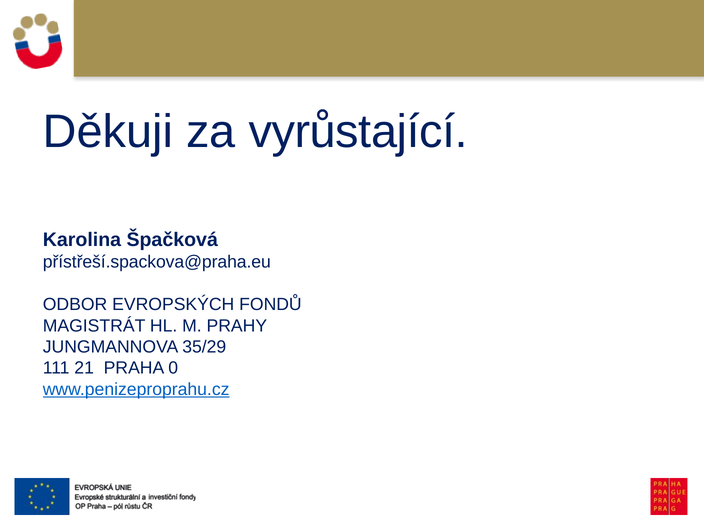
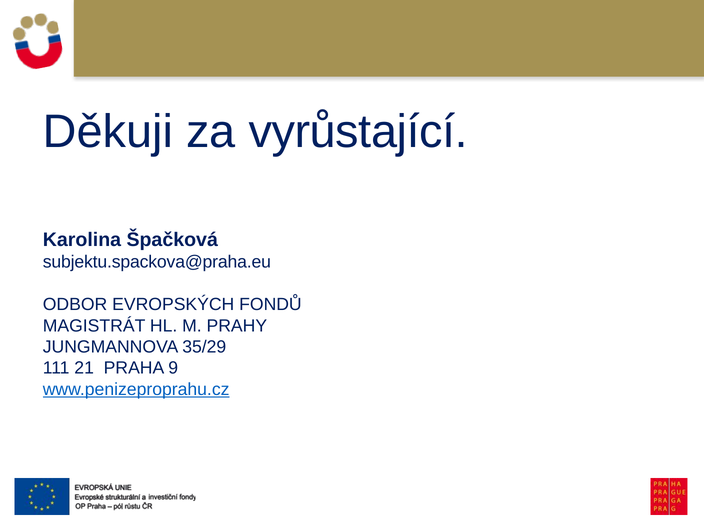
přístřeší.spackova@praha.eu: přístřeší.spackova@praha.eu -> subjektu.spackova@praha.eu (157, 262)
0: 0 -> 9 (173, 368)
